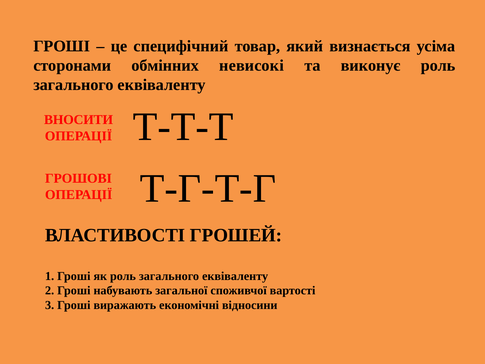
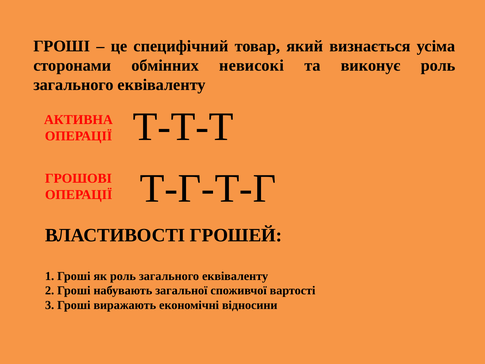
ВНОСИТИ: ВНОСИТИ -> АКТИВНА (78, 120)
